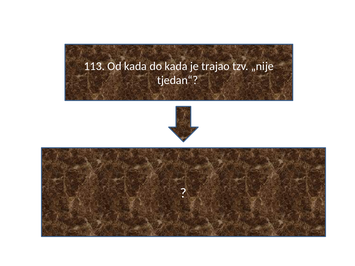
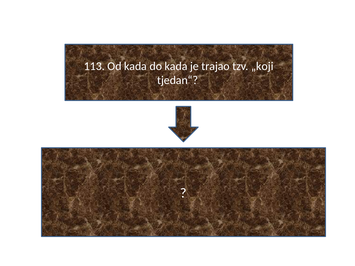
„nije: „nije -> „koji (262, 66)
